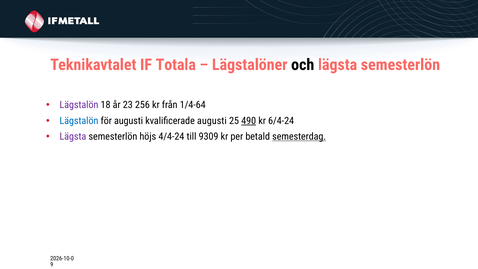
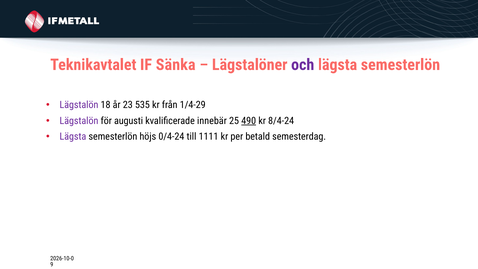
Totala: Totala -> Sänka (176, 65)
och colour: black -> purple (303, 65)
256: 256 -> 535 (142, 105)
1/4-64: 1/4-64 -> 1/4-29 (193, 105)
Lägstalön colour: blue -> purple (79, 121)
kvalificerade augusti: augusti -> innebär (212, 121)
6/4-24: 6/4-24 -> 8/4-24 (281, 121)
4/4-24: 4/4-24 -> 0/4-24 (171, 136)
9309: 9309 -> 1111 (209, 136)
semesterdag underline: present -> none (299, 136)
